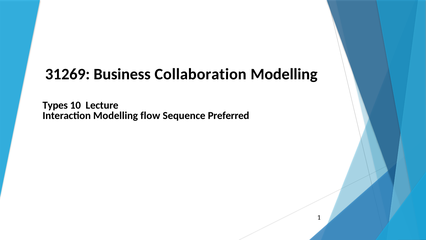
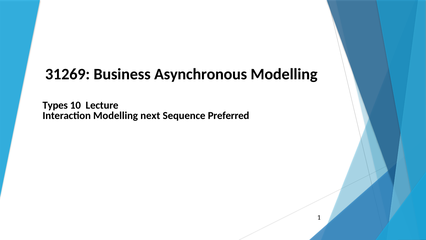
Collaboration: Collaboration -> Asynchronous (201, 74)
flow: flow -> next (150, 115)
